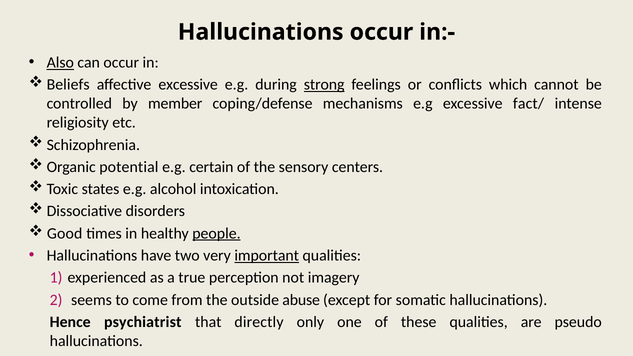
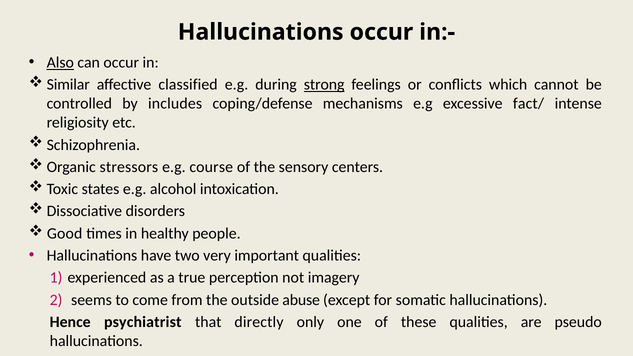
Beliefs: Beliefs -> Similar (68, 85)
affective excessive: excessive -> classified (188, 85)
member: member -> includes (175, 104)
potential: potential -> stressors (129, 167)
certain: certain -> course (211, 167)
people underline: present -> none (216, 233)
important underline: present -> none (267, 256)
